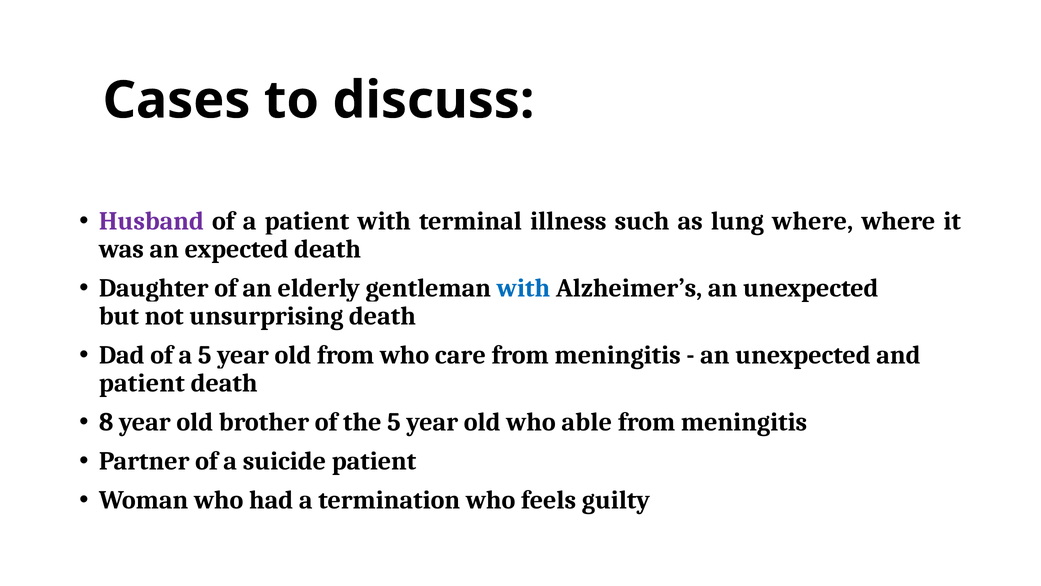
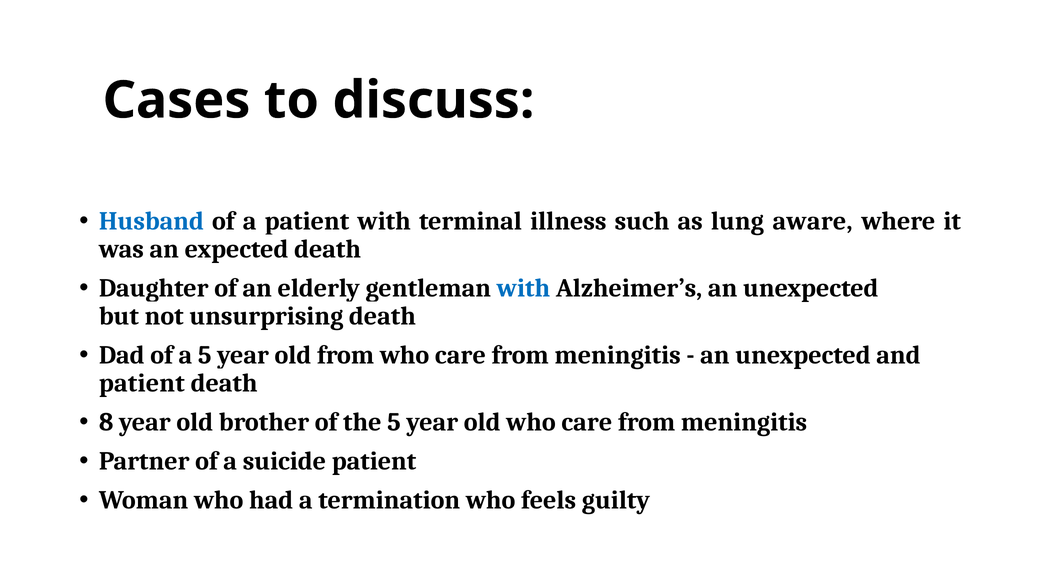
Husband colour: purple -> blue (151, 221)
lung where: where -> aware (813, 221)
old who able: able -> care (587, 422)
